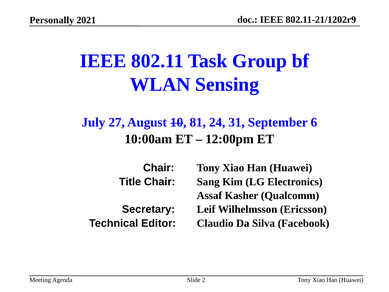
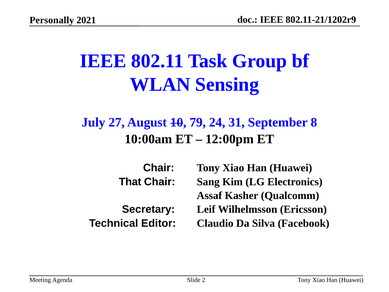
81: 81 -> 79 (198, 122)
6: 6 -> 8 (314, 122)
Title: Title -> That (130, 182)
